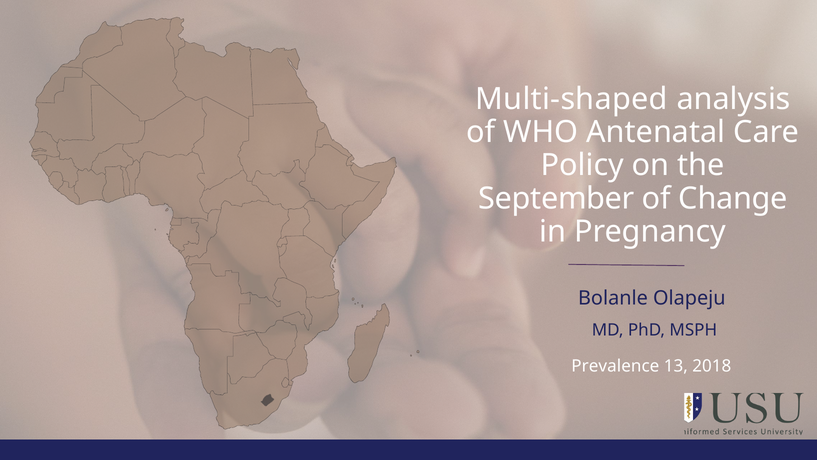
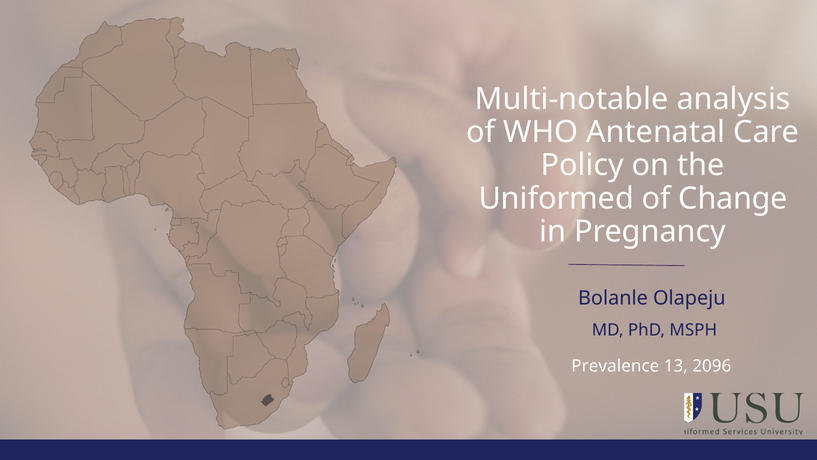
Multi-shaped: Multi-shaped -> Multi-notable (572, 99)
September: September -> Uniformed (556, 198)
2018: 2018 -> 2096 (712, 366)
